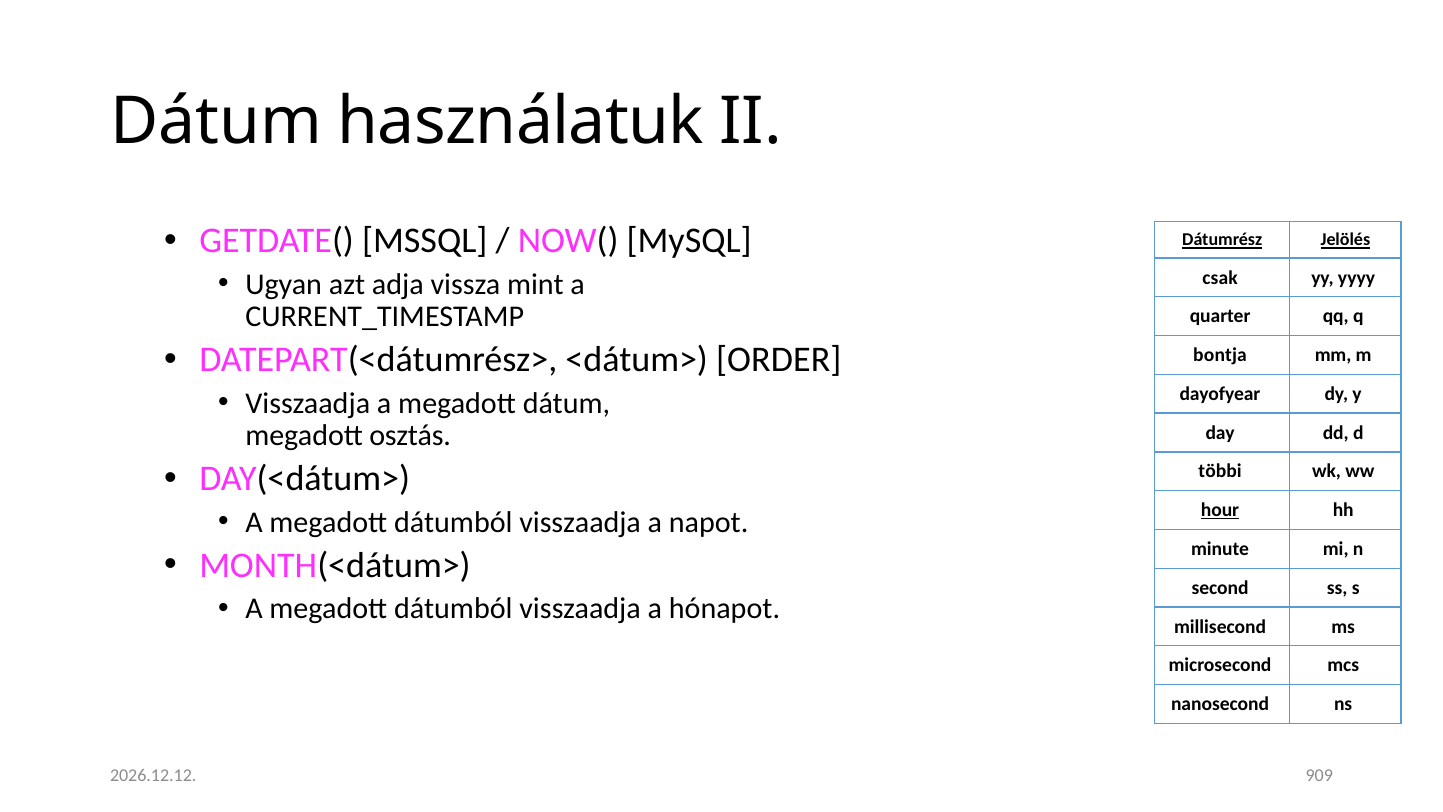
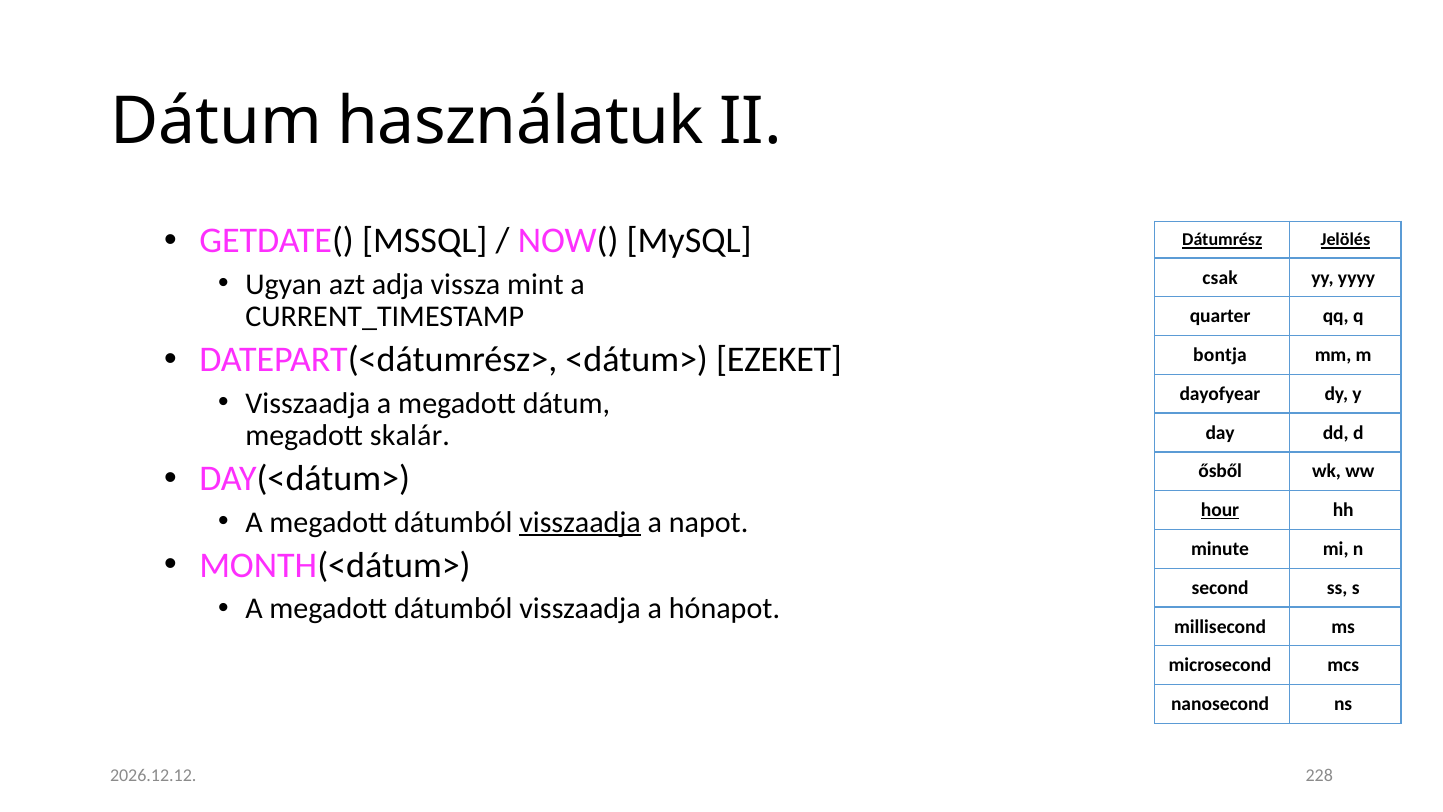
ORDER: ORDER -> EZEKET (779, 360)
osztás: osztás -> skalár (410, 435)
többi: többi -> ősből (1220, 471)
visszaadja underline: none -> present (580, 522)
909: 909 -> 228 (1319, 775)
